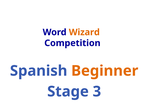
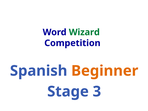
Wizard colour: orange -> green (84, 32)
